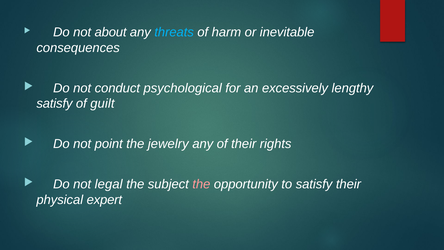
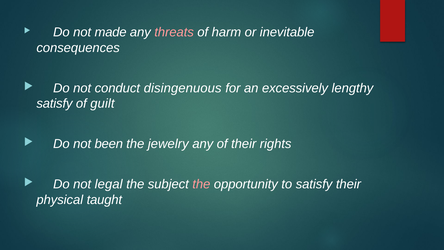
about: about -> made (111, 32)
threats colour: light blue -> pink (174, 32)
psychological: psychological -> disingenuous (183, 88)
point: point -> been (109, 144)
expert: expert -> taught (104, 200)
